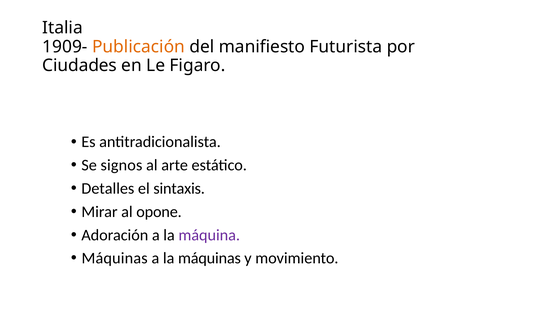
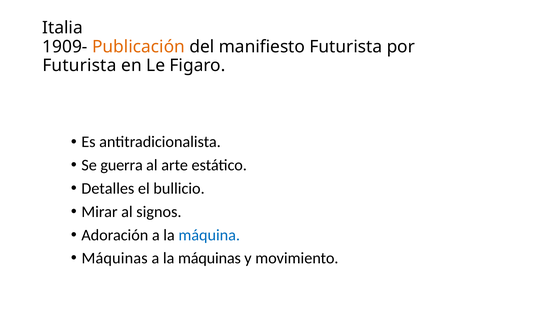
Ciudades: Ciudades -> Futurista (79, 65)
signos: signos -> guerra (122, 165)
sintaxis: sintaxis -> bullicio (179, 189)
opone: opone -> signos (159, 212)
máquina colour: purple -> blue (209, 235)
